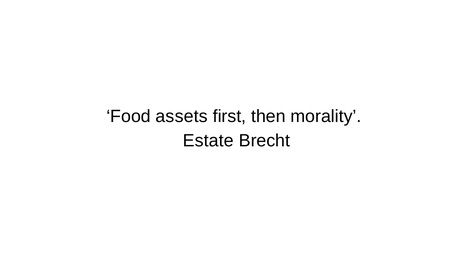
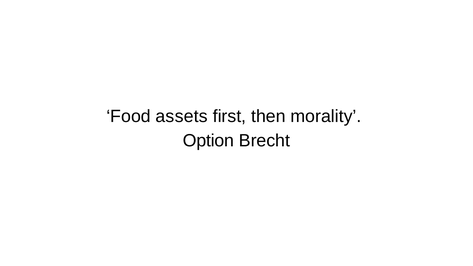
Estate: Estate -> Option (208, 141)
